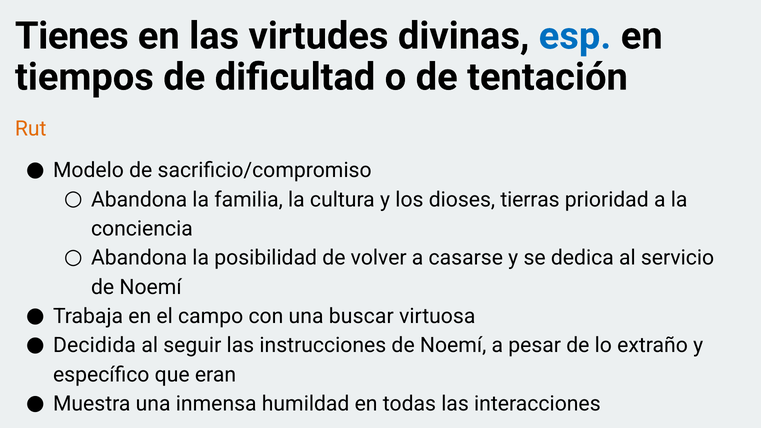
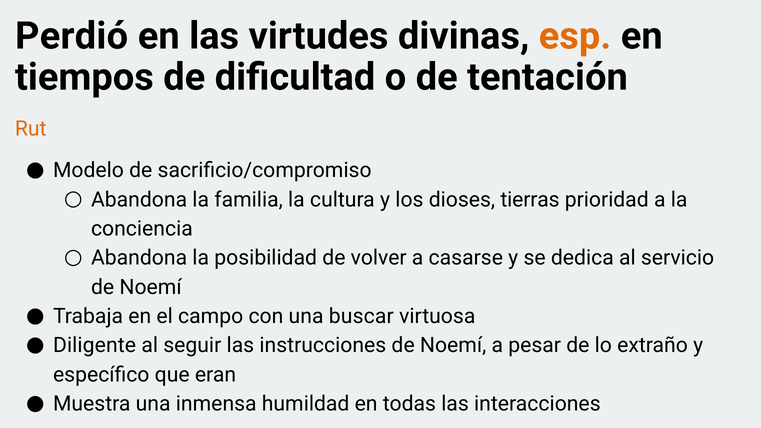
Tienes: Tienes -> Perdió (72, 36)
esp colour: blue -> orange (575, 36)
Decidida: Decidida -> Diligente (95, 346)
